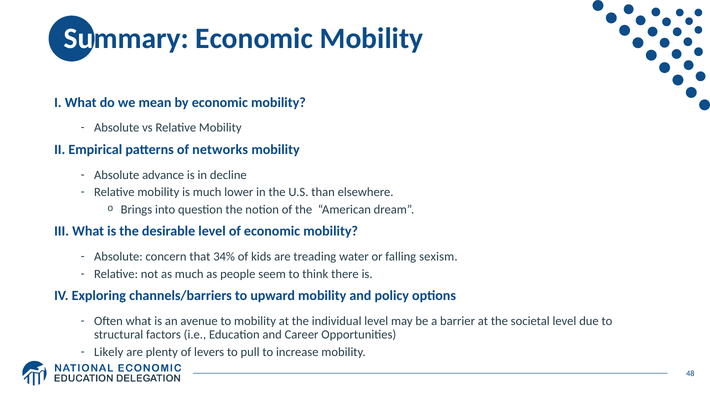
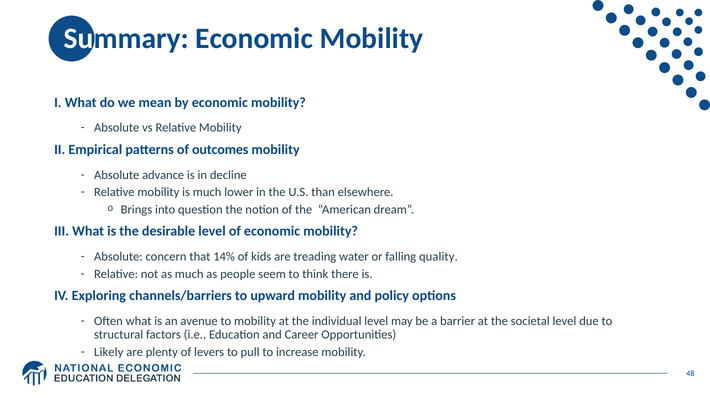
networks: networks -> outcomes (220, 150)
34%: 34% -> 14% (224, 257)
sexism: sexism -> quality (438, 257)
